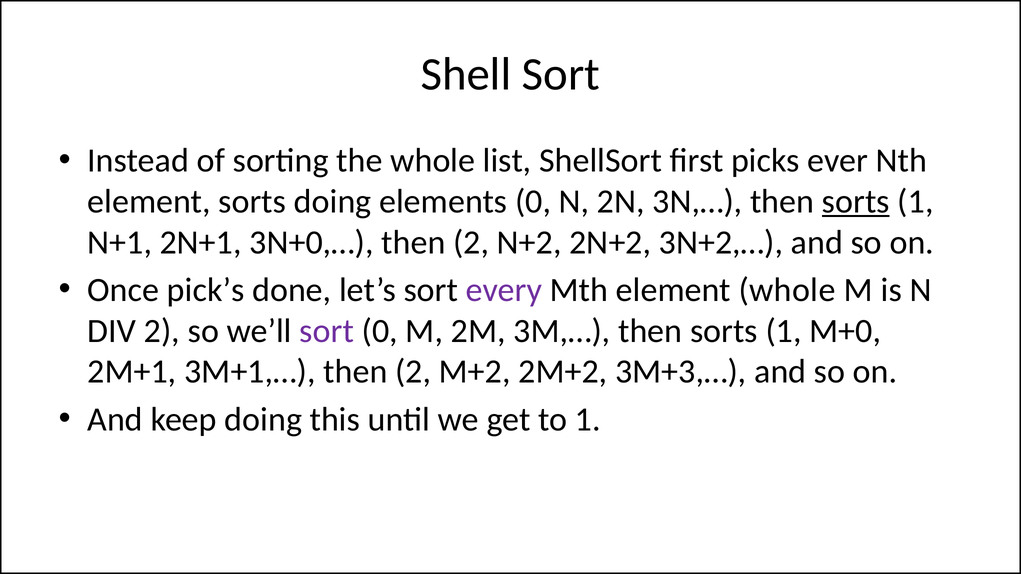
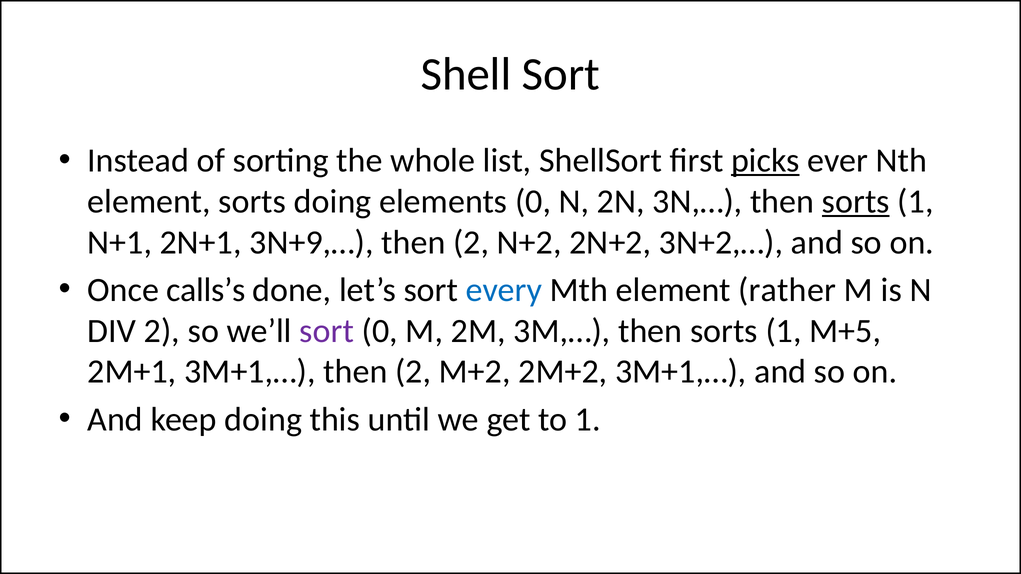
picks underline: none -> present (765, 161)
3N+0,…: 3N+0,… -> 3N+9,… (311, 242)
pick’s: pick’s -> calls’s (206, 290)
every colour: purple -> blue (504, 290)
element whole: whole -> rather (787, 290)
M+0: M+0 -> M+5 (845, 331)
2M+2 3M+3,…: 3M+3,… -> 3M+1,… (681, 372)
